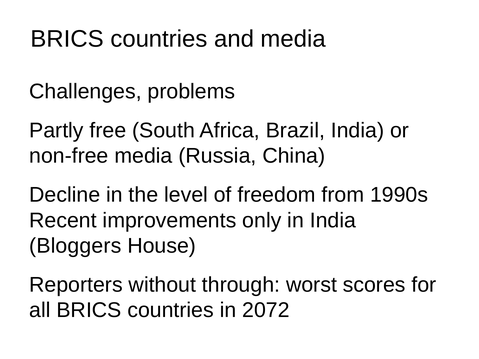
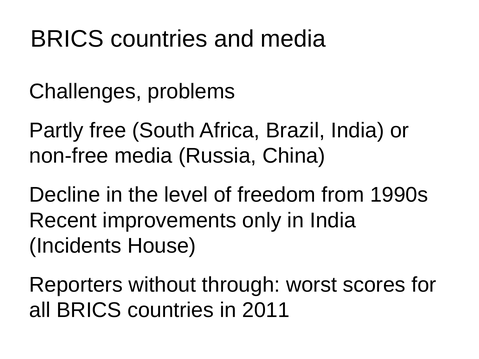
Bloggers: Bloggers -> Incidents (75, 246)
2072: 2072 -> 2011 (266, 310)
